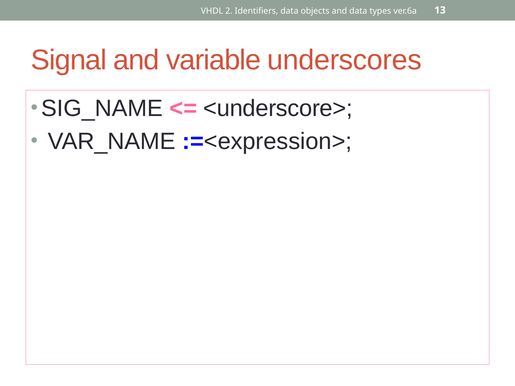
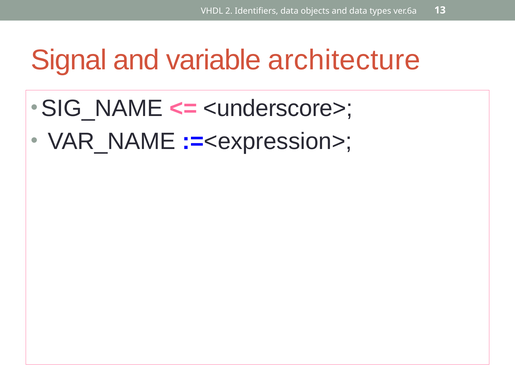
underscores: underscores -> architecture (344, 60)
